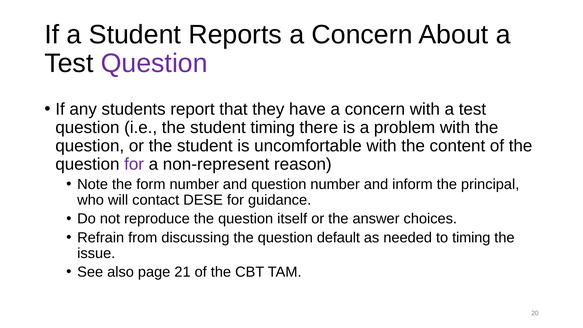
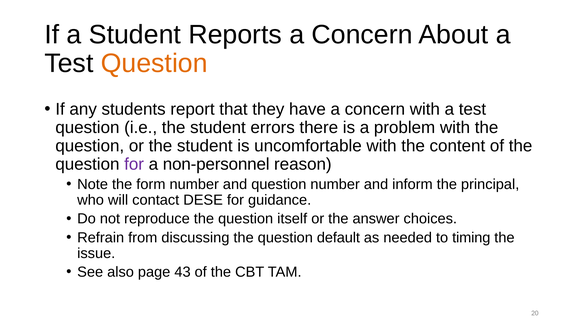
Question colour: purple -> orange (154, 63)
student timing: timing -> errors (273, 127)
non-represent: non-represent -> non-personnel (216, 164)
21: 21 -> 43 (183, 272)
